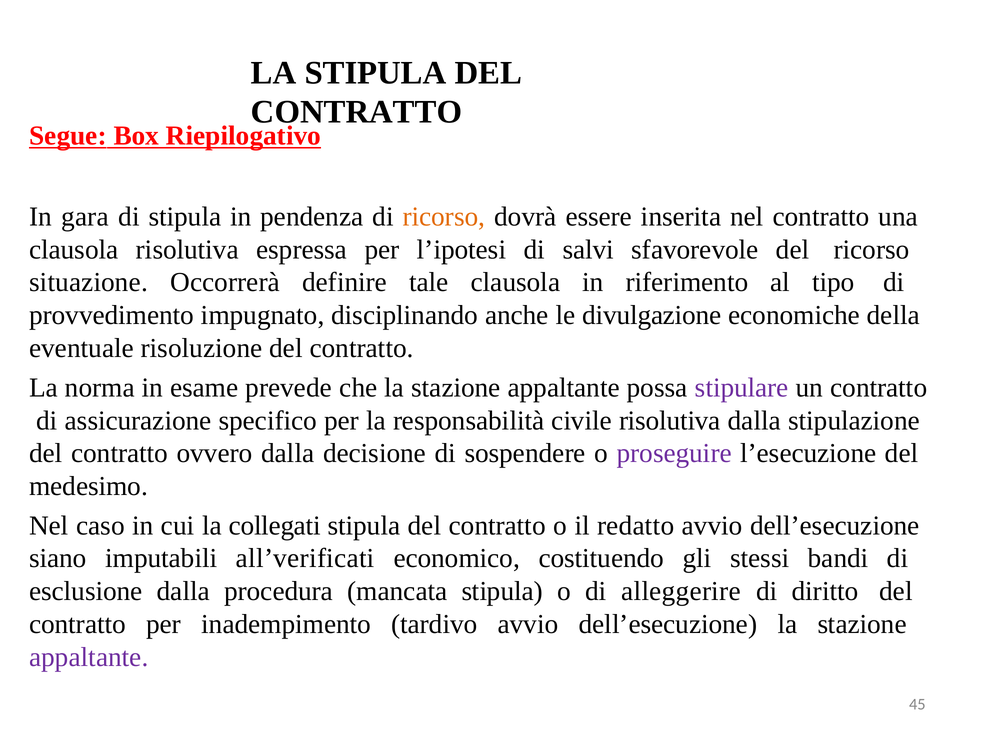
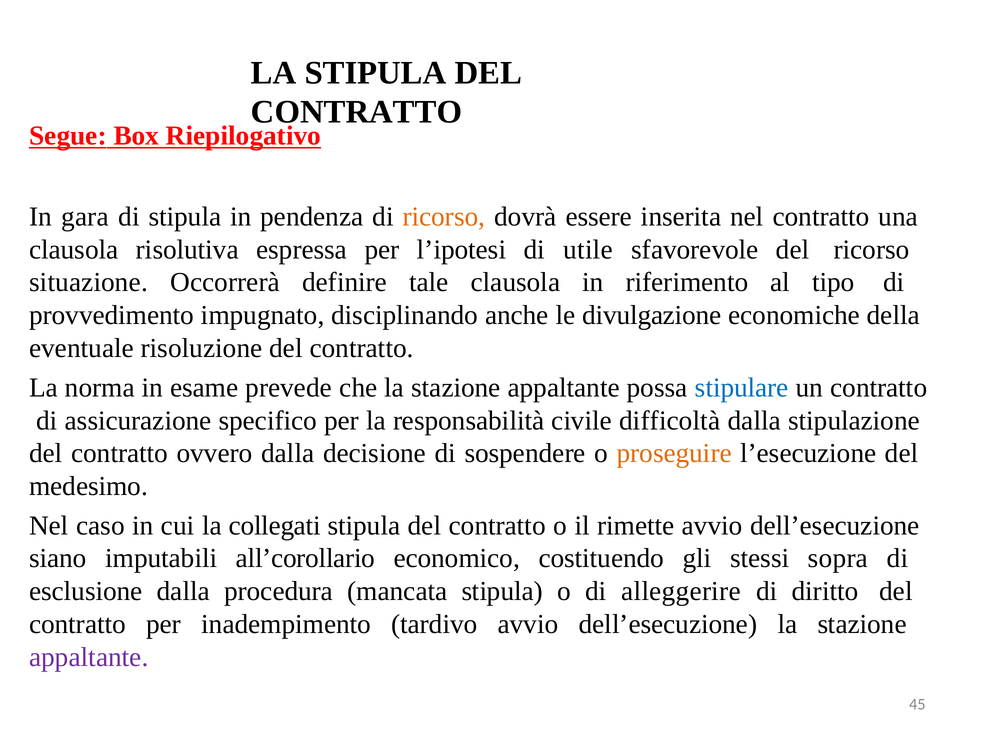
salvi: salvi -> utile (588, 249)
stipulare colour: purple -> blue (742, 387)
civile risolutiva: risolutiva -> difficoltà (670, 420)
proseguire colour: purple -> orange (674, 453)
redatto: redatto -> rimette (636, 525)
all’verificati: all’verificati -> all’corollario (305, 558)
bandi: bandi -> sopra (838, 558)
